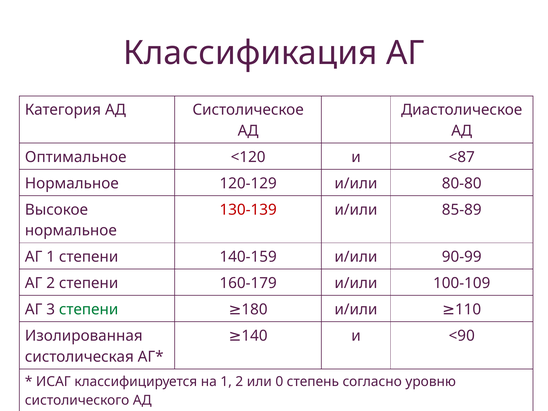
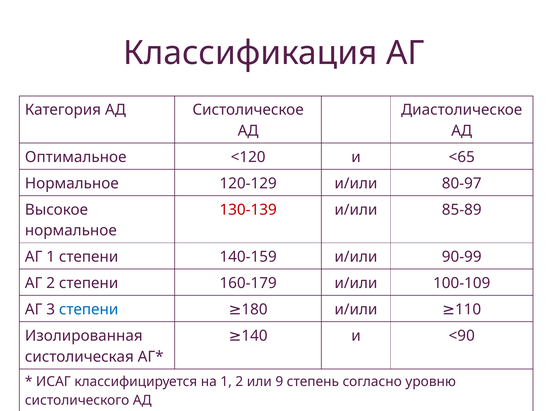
<87: <87 -> <65 (462, 157)
80-80: 80-80 -> 80-97 (462, 183)
степени colour: green -> blue (89, 310)
0: 0 -> 9 (279, 382)
